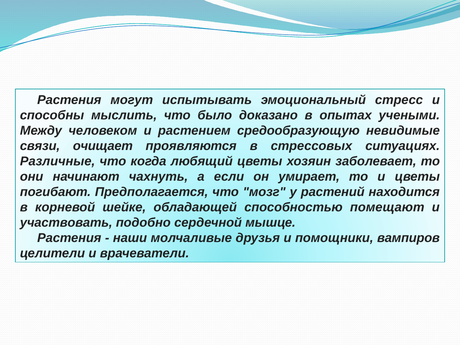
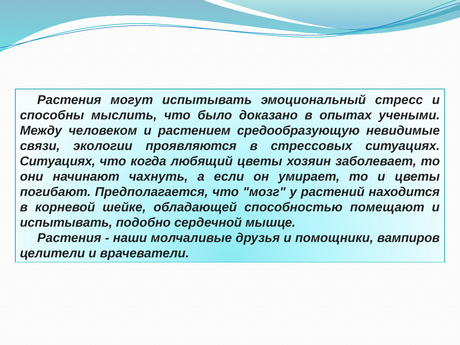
очищает: очищает -> экологии (103, 146)
Различные: Различные -> Ситуациях (58, 161)
участвовать: участвовать -> испытывать (66, 223)
